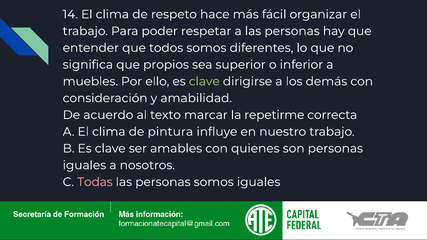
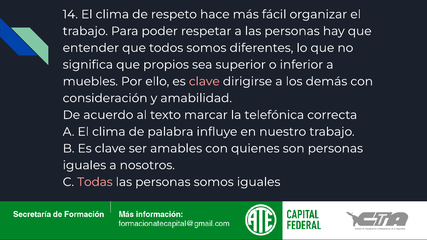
clave colour: light green -> pink (204, 81)
repetirme: repetirme -> telefónica (274, 115)
pintura: pintura -> palabra (170, 132)
